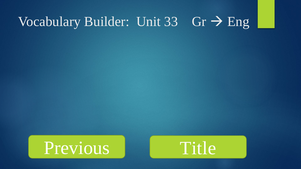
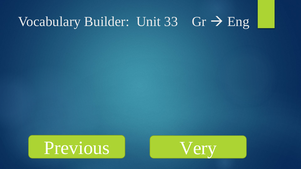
Title: Title -> Very (198, 148)
